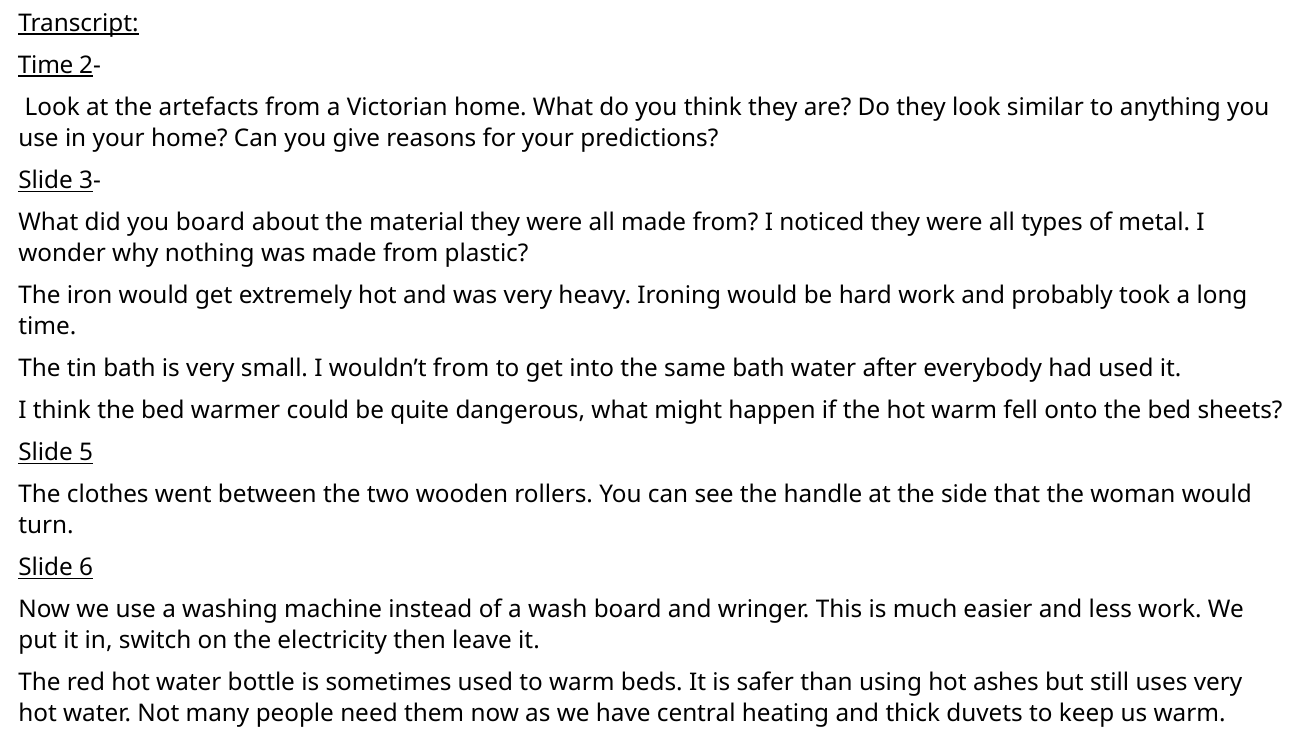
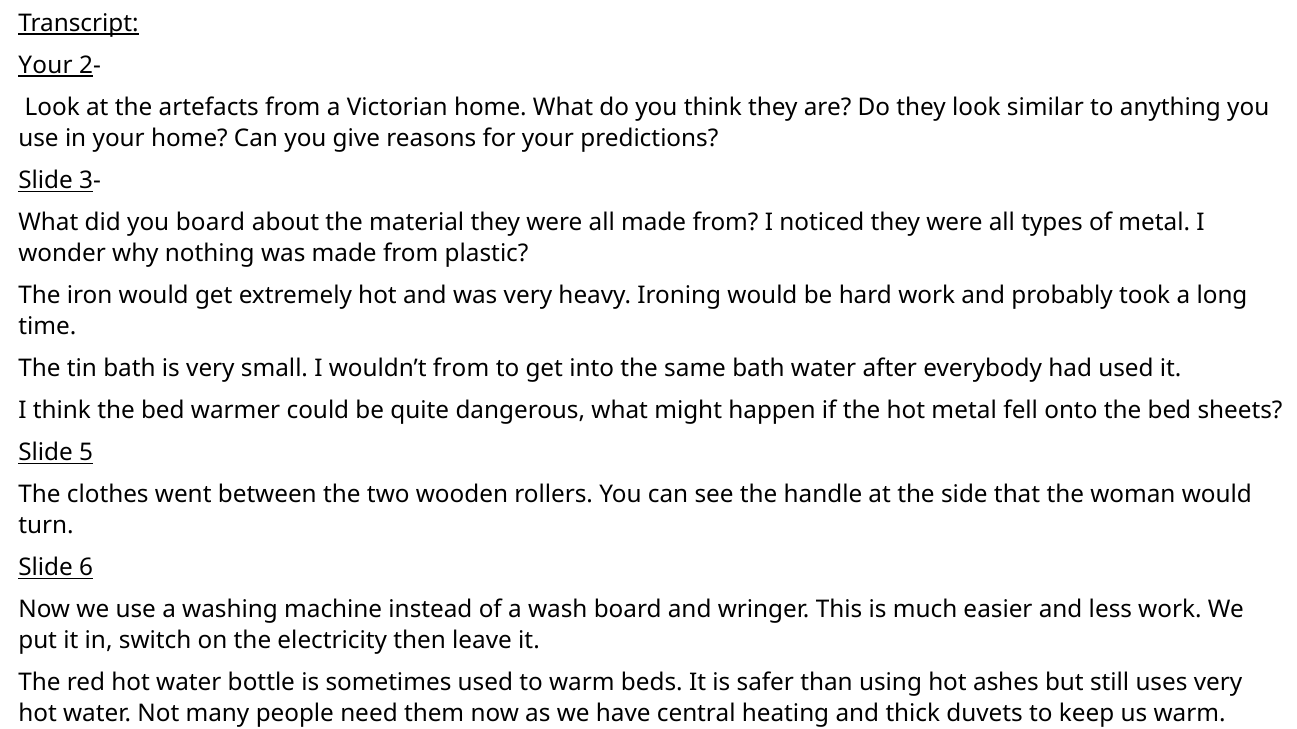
Time: Time -> Your (45, 65)
hot warm: warm -> metal (964, 411)
